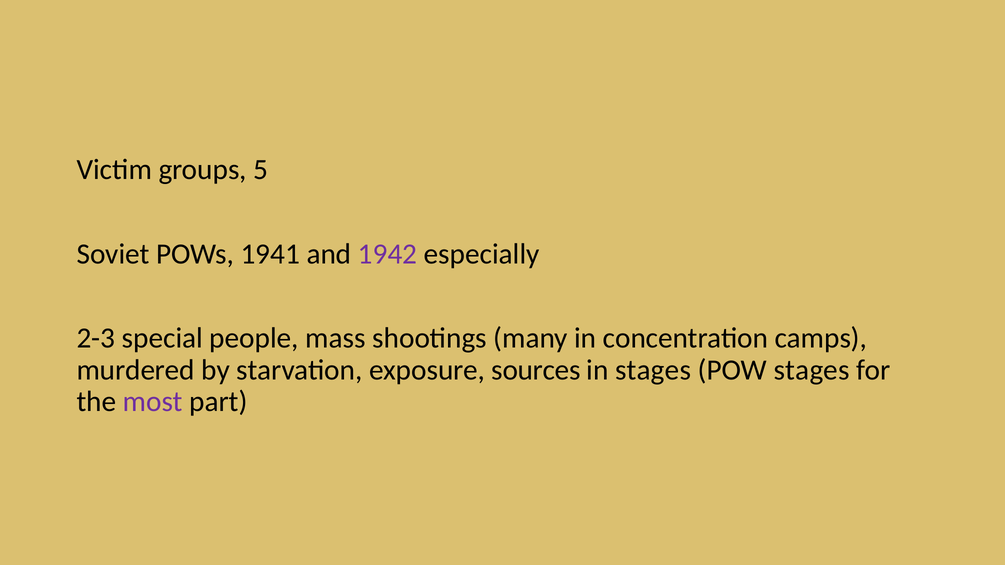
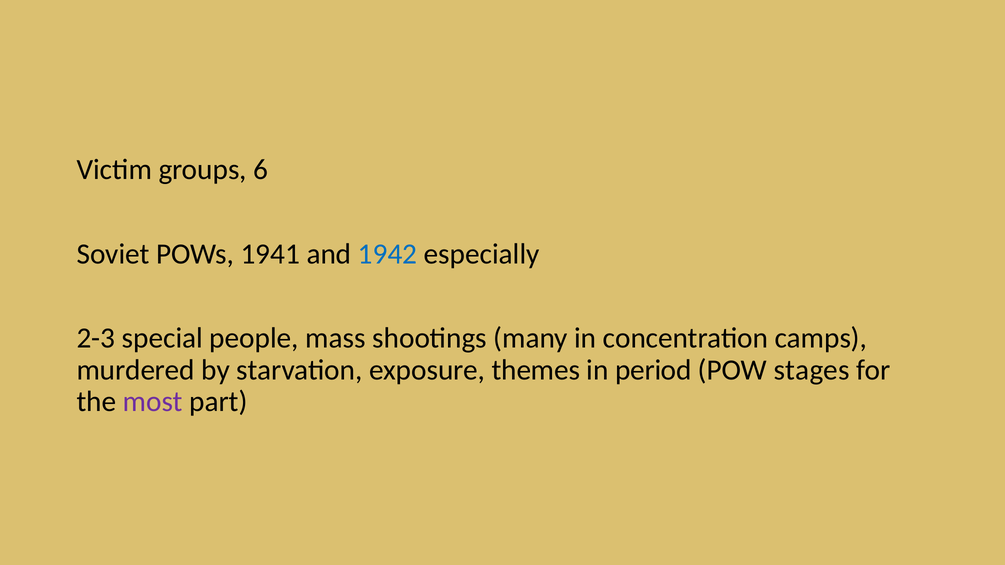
5: 5 -> 6 (261, 170)
1942 colour: purple -> blue (388, 254)
sources: sources -> themes (536, 370)
in stages: stages -> period (653, 370)
